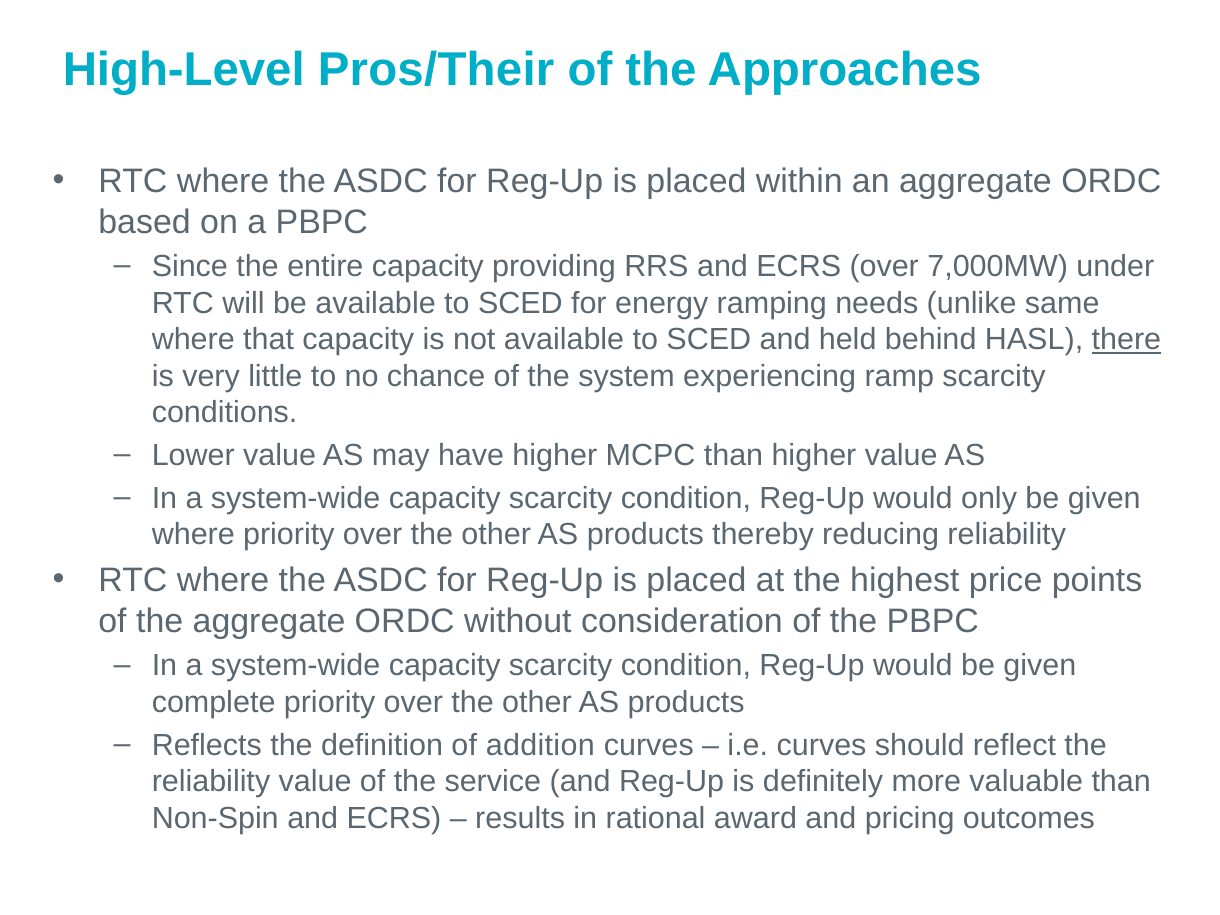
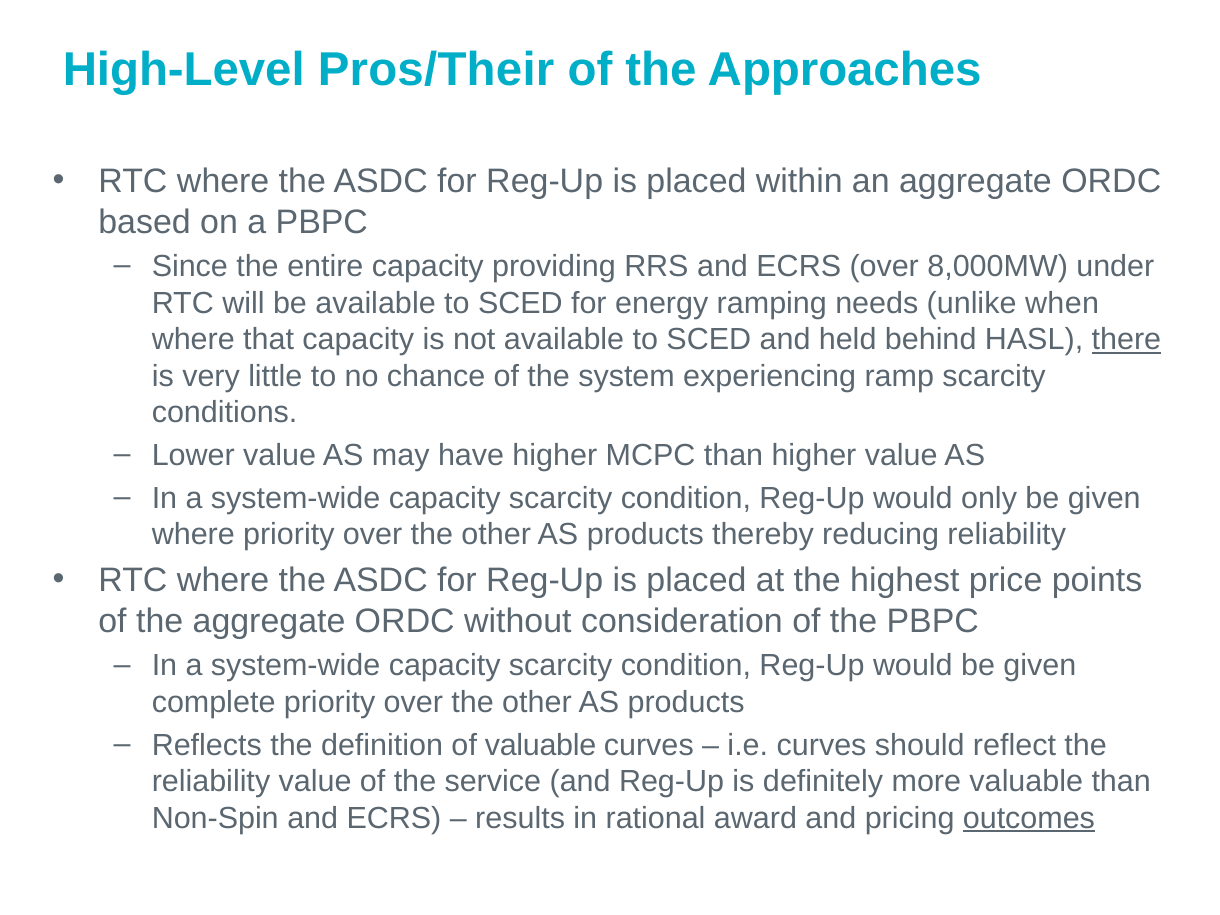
7,000MW: 7,000MW -> 8,000MW (998, 266)
same: same -> when (1062, 303)
of addition: addition -> valuable (541, 745)
outcomes underline: none -> present (1029, 818)
